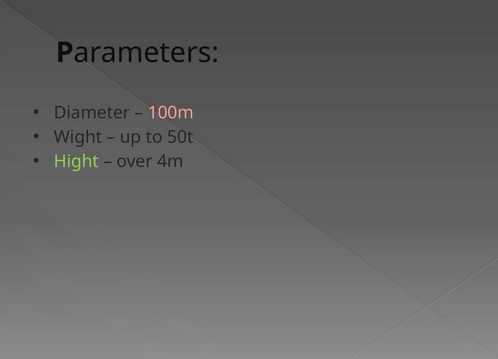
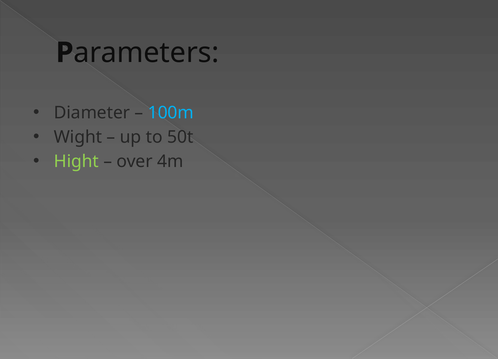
100m colour: pink -> light blue (171, 113)
